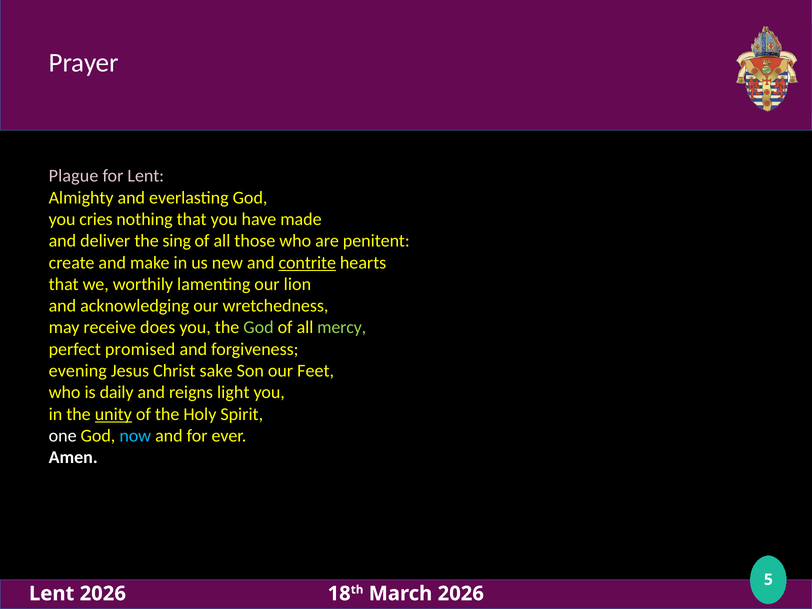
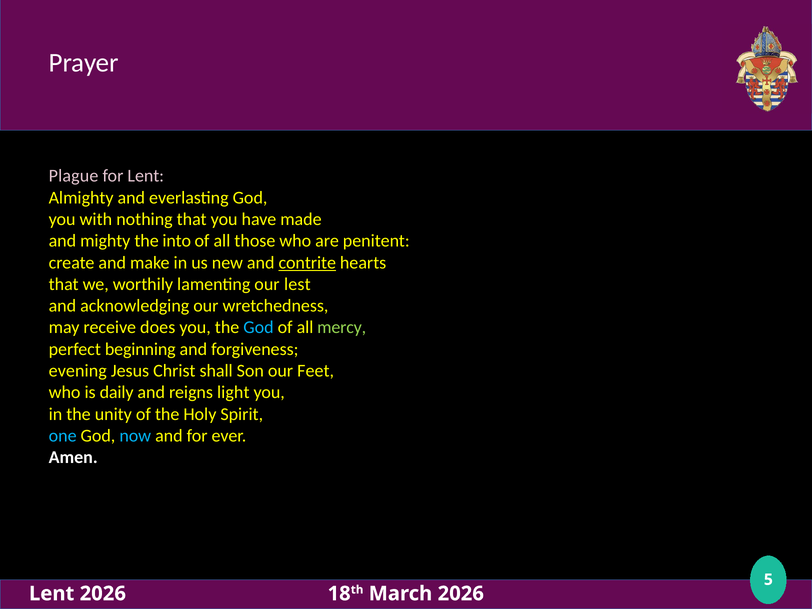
cries: cries -> with (96, 219)
deliver: deliver -> mighty (105, 241)
sing: sing -> into (177, 241)
lion: lion -> lest (297, 284)
God colour: light green -> light blue (258, 327)
promised: promised -> beginning (140, 349)
sake: sake -> shall (216, 371)
unity underline: present -> none (113, 414)
one colour: white -> light blue (63, 436)
